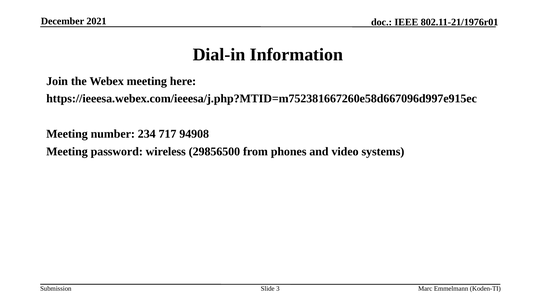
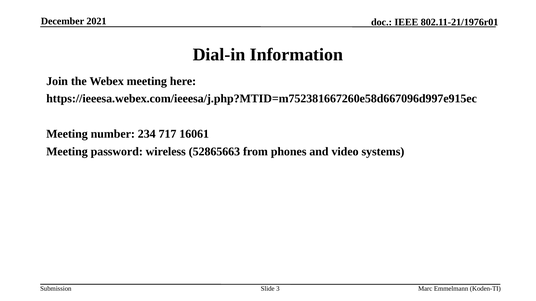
94908: 94908 -> 16061 (194, 134)
29856500: 29856500 -> 52865663 (214, 152)
